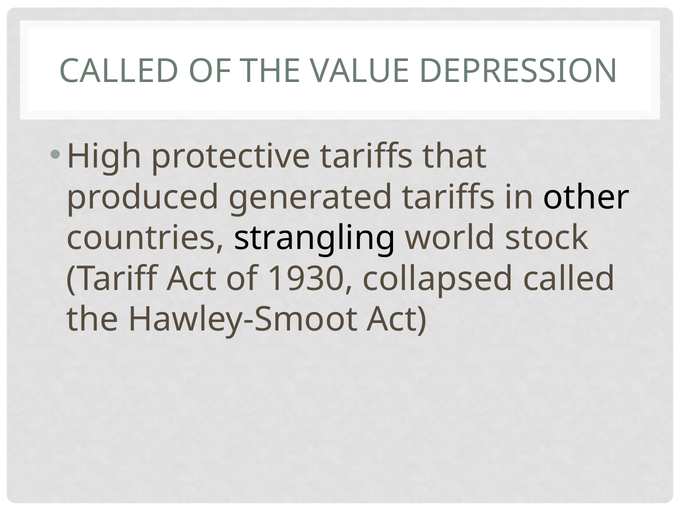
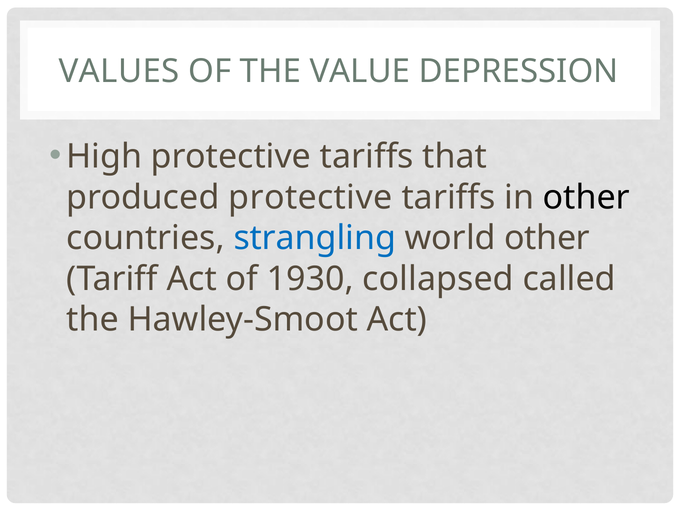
CALLED: CALLED -> VALUES (119, 71)
produced generated: generated -> protective (310, 197)
strangling colour: black -> blue (315, 238)
world stock: stock -> other (547, 238)
